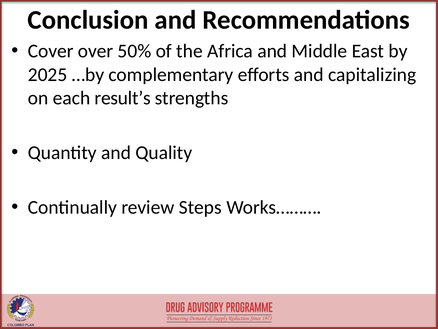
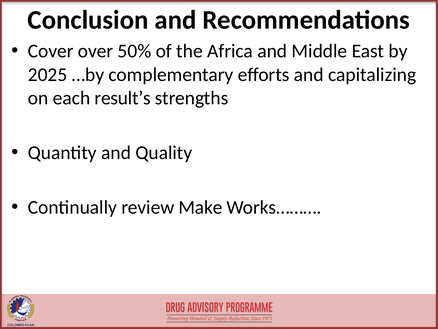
Steps: Steps -> Make (200, 207)
